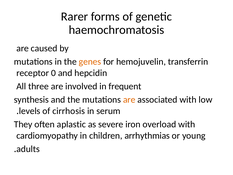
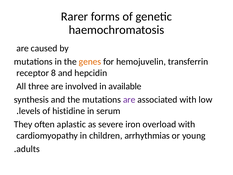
0: 0 -> 8 (53, 73)
frequent: frequent -> available (125, 86)
are colour: orange -> purple (129, 100)
cirrhosis: cirrhosis -> histidine (69, 111)
